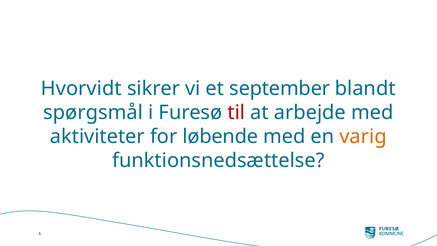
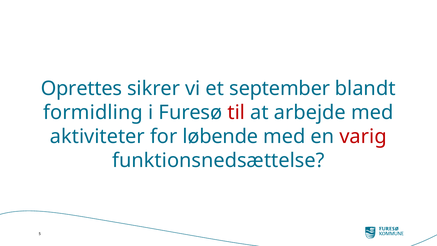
Hvorvidt: Hvorvidt -> Oprettes (81, 88)
spørgsmål: spørgsmål -> formidling (93, 112)
varig colour: orange -> red (363, 136)
